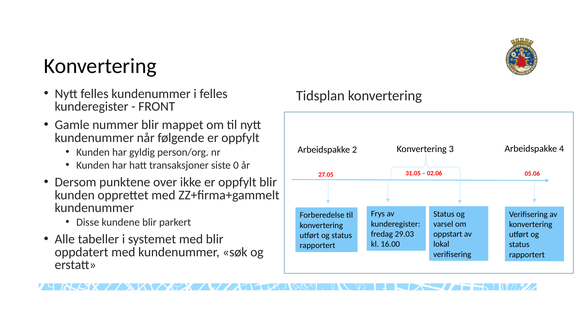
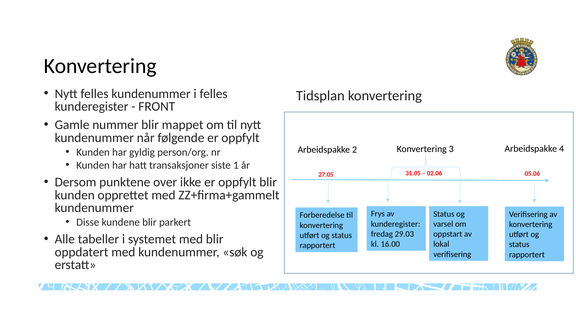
0: 0 -> 1 (236, 165)
